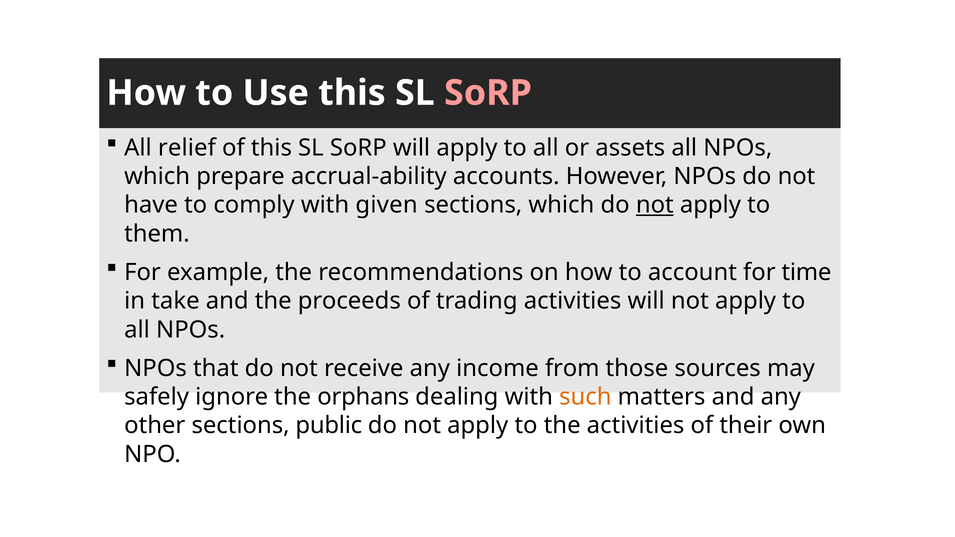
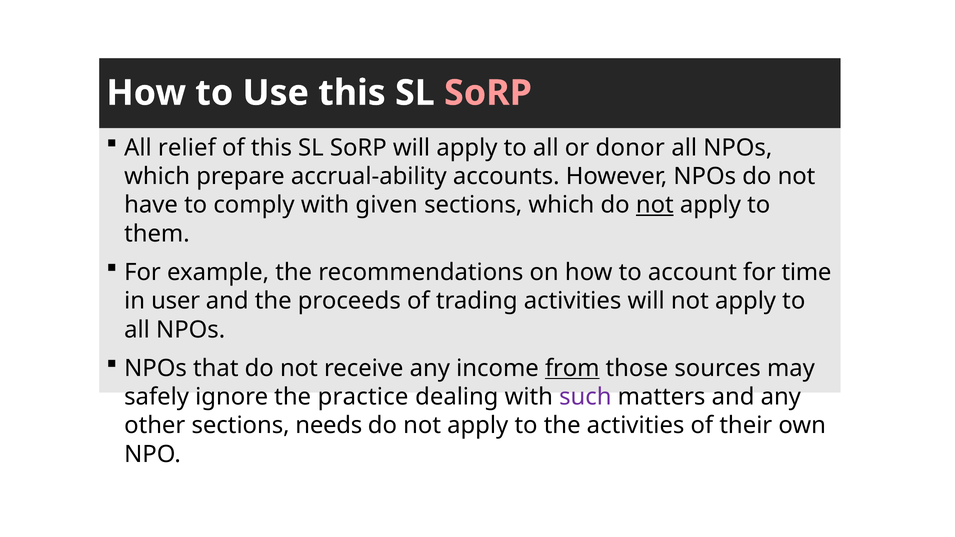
assets: assets -> donor (630, 148)
take: take -> user (176, 301)
from underline: none -> present (572, 368)
orphans: orphans -> practice (363, 397)
such colour: orange -> purple (585, 397)
public: public -> needs (329, 426)
